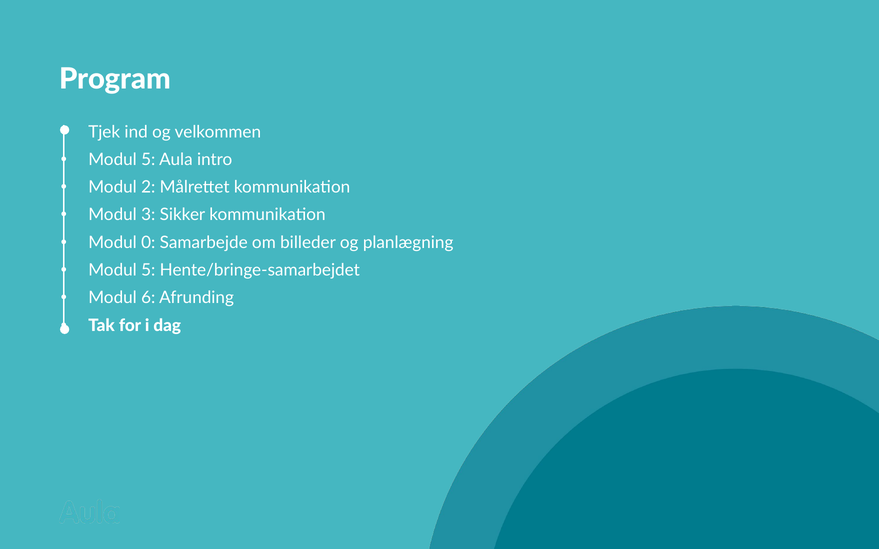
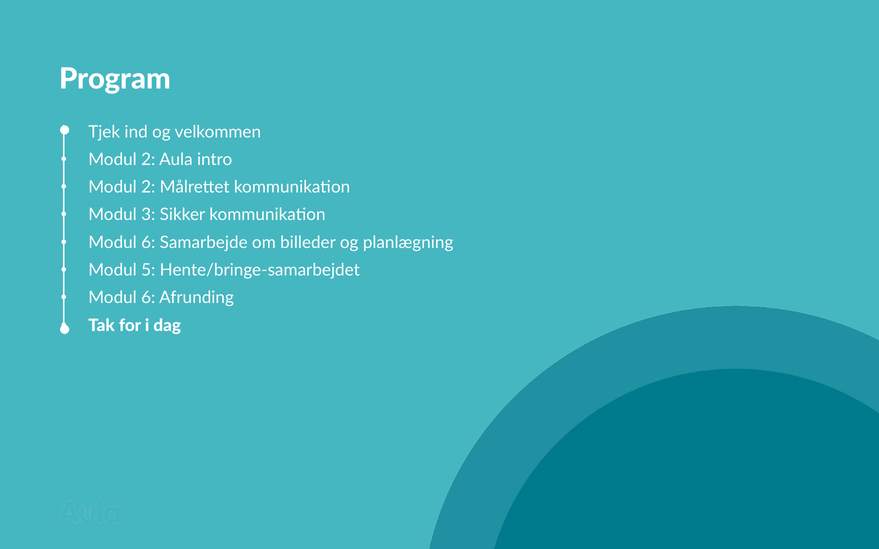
5: 5 -> 2 (148, 160)
0: 0 -> 6 (148, 243)
